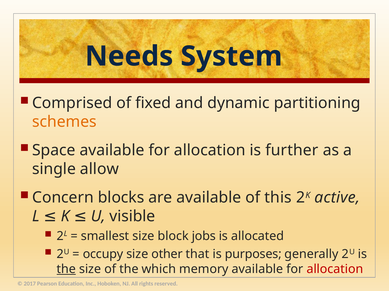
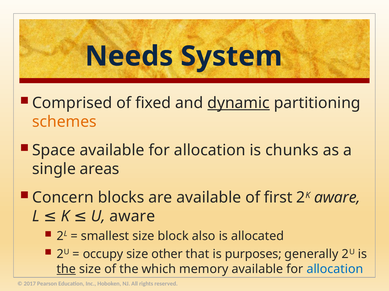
dynamic underline: none -> present (239, 103)
further: further -> chunks (292, 151)
allow: allow -> areas (100, 169)
this: this -> first (278, 198)
2K active: active -> aware (337, 198)
visible: visible -> aware (132, 217)
jobs: jobs -> also (204, 237)
allocation colour: red -> blue (335, 270)
